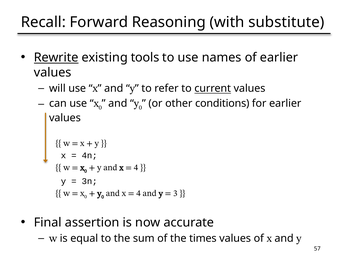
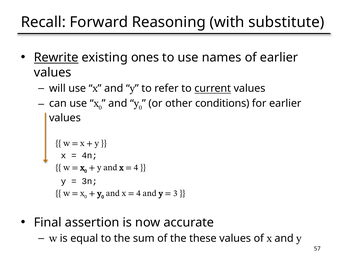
tools: tools -> ones (145, 57)
times: times -> these (203, 238)
